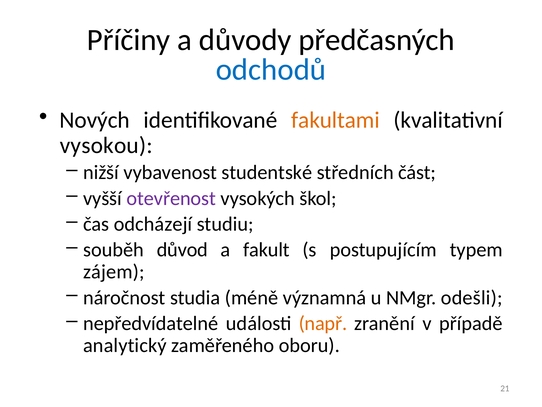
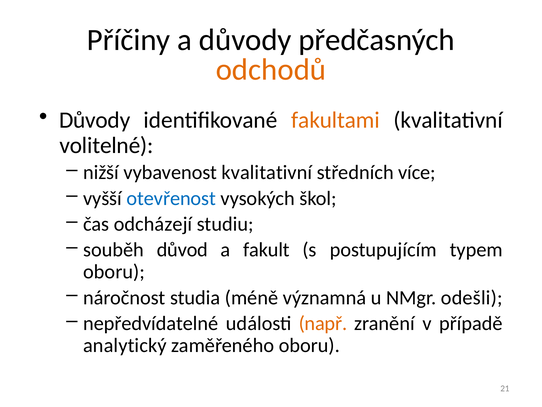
odchodů colour: blue -> orange (271, 70)
Nových: Nových -> Důvody (95, 120)
vysokou: vysokou -> volitelné (106, 145)
vybavenost studentské: studentské -> kvalitativní (267, 172)
část: část -> více (417, 172)
otevřenost colour: purple -> blue (171, 198)
zájem: zájem -> oboru (114, 272)
